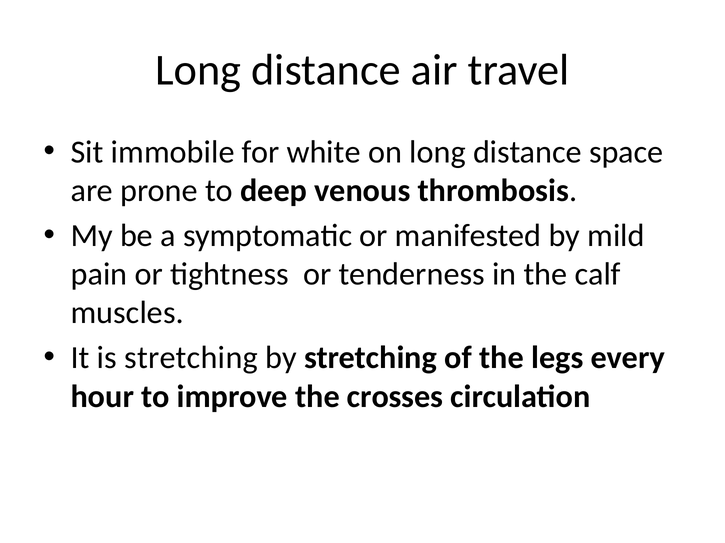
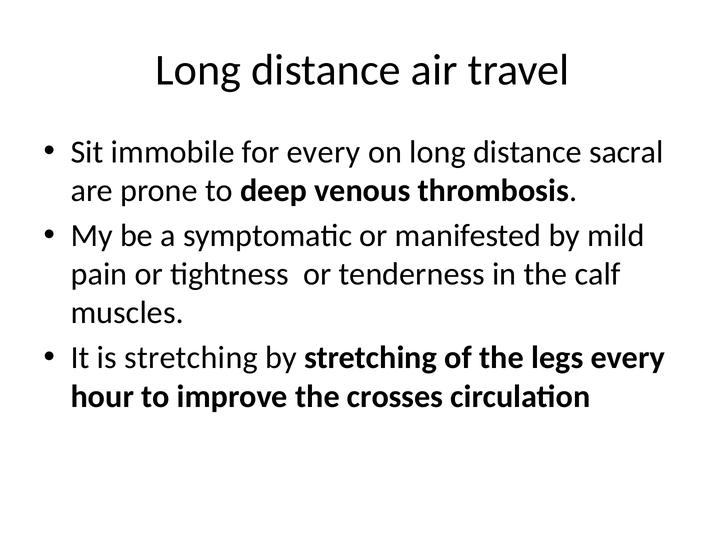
for white: white -> every (323, 152)
space: space -> sacral (626, 152)
